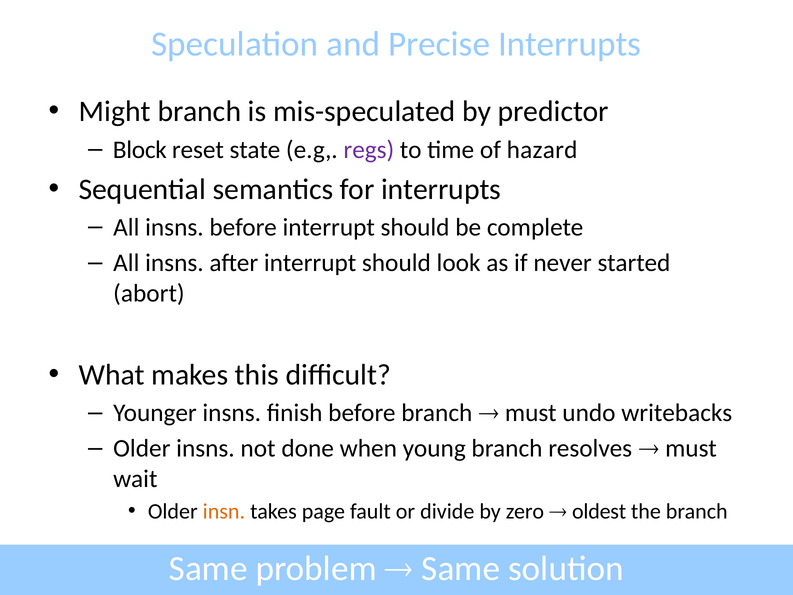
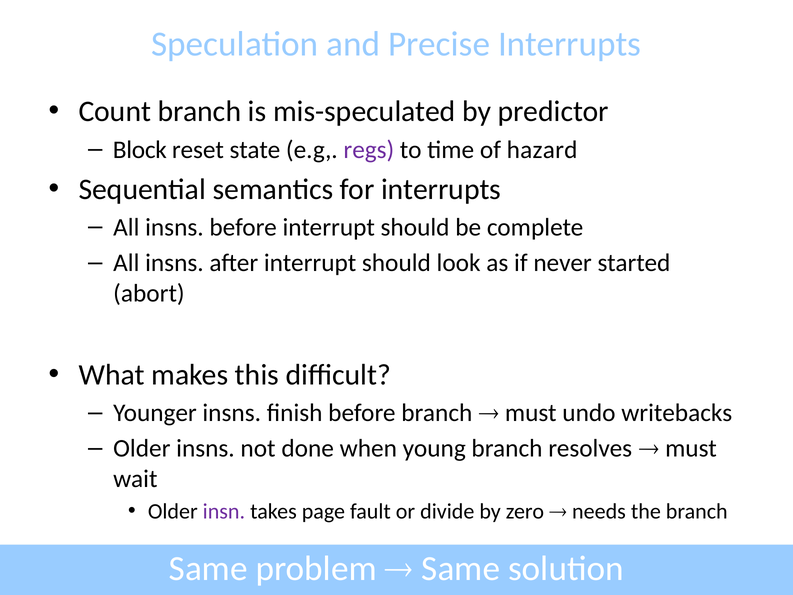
Might: Might -> Count (115, 112)
insn colour: orange -> purple (224, 511)
oldest: oldest -> needs (599, 511)
